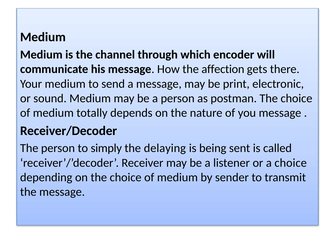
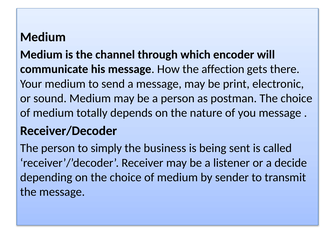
delaying: delaying -> business (165, 148)
a choice: choice -> decide (291, 162)
